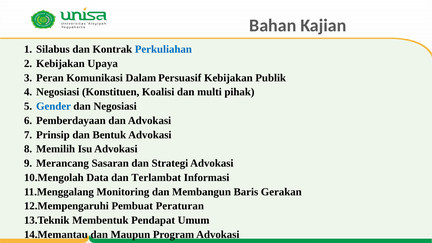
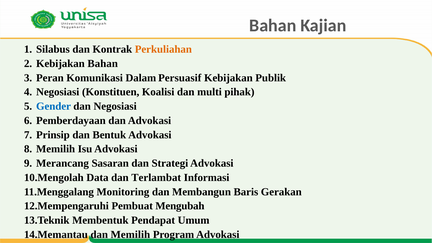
Perkuliahan colour: blue -> orange (163, 49)
Kebijakan Upaya: Upaya -> Bahan (103, 64)
Peraturan: Peraturan -> Mengubah (180, 206)
dan Maupun: Maupun -> Memilih (130, 235)
